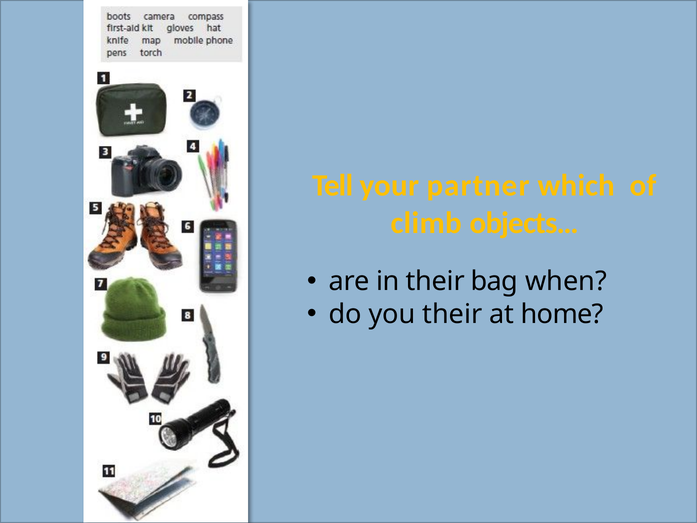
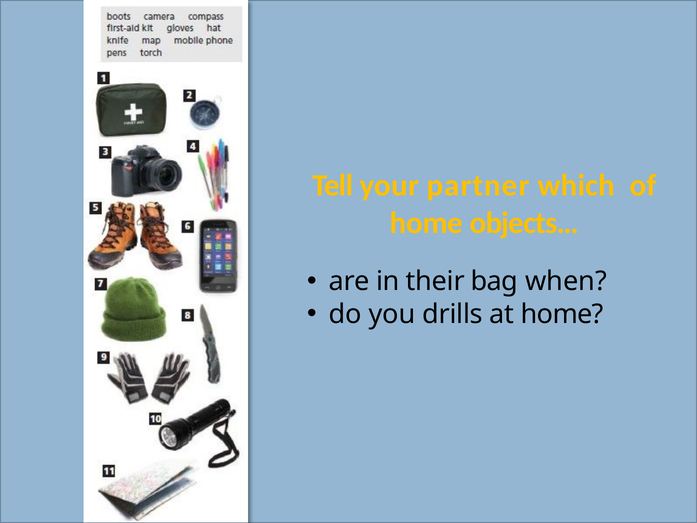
climb: climb -> home (426, 223)
you their: their -> drills (453, 314)
